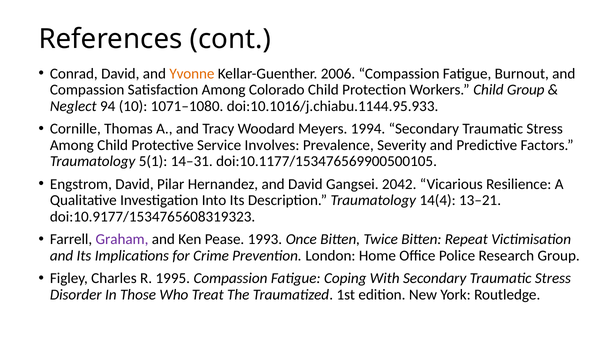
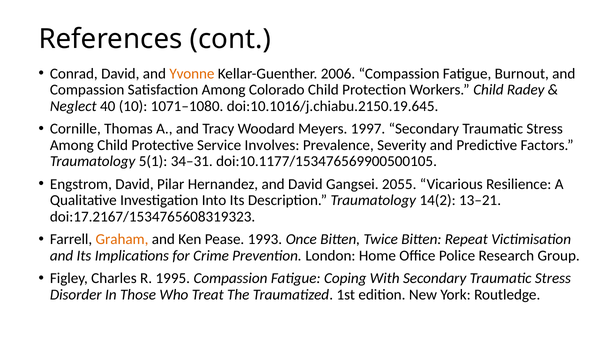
Child Group: Group -> Radey (526, 90)
94: 94 -> 40 (108, 106)
doi:10.1016/j.chiabu.1144.95.933: doi:10.1016/j.chiabu.1144.95.933 -> doi:10.1016/j.chiabu.2150.19.645 (333, 106)
1994: 1994 -> 1997 (368, 129)
14–31: 14–31 -> 34–31 (192, 162)
2042: 2042 -> 2055 (399, 184)
14(4: 14(4 -> 14(2 (438, 201)
doi:10.9177/1534765608319323: doi:10.9177/1534765608319323 -> doi:17.2167/1534765608319323 (153, 217)
Graham colour: purple -> orange (122, 240)
